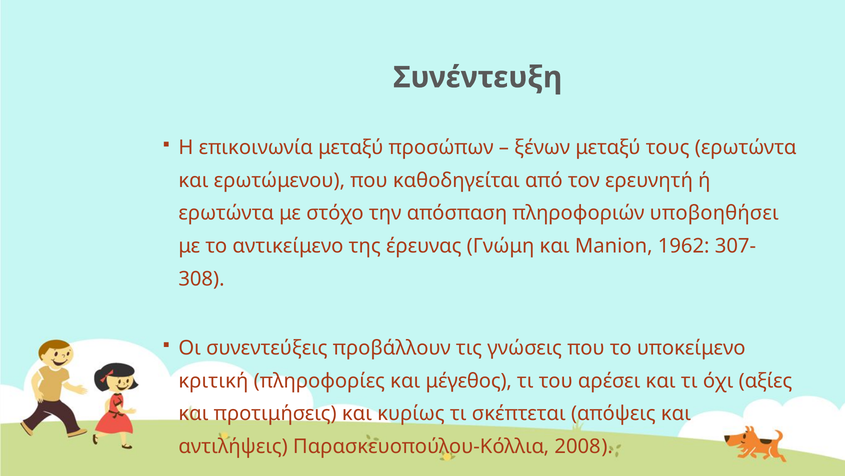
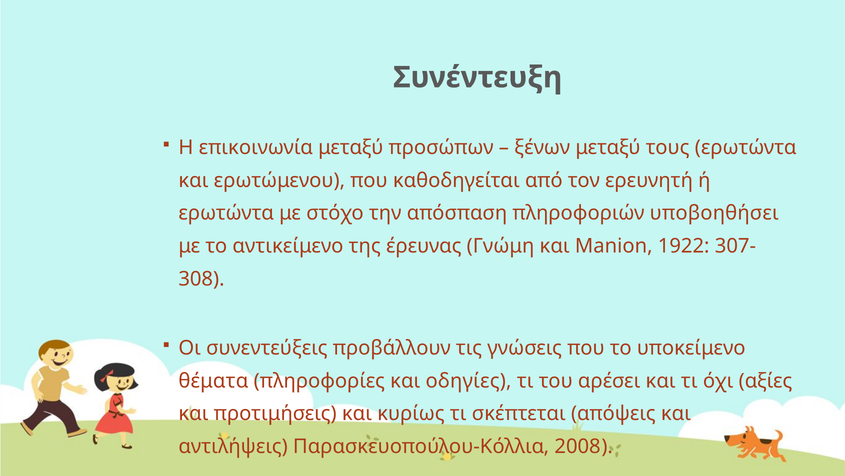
1962: 1962 -> 1922 (684, 246)
κριτική: κριτική -> θέματα (213, 380)
μέγεθος: μέγεθος -> οδηγίες (469, 380)
